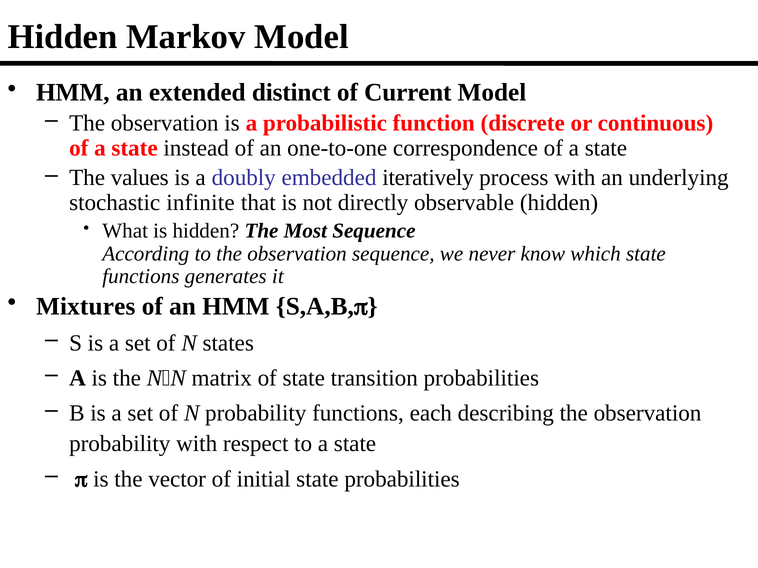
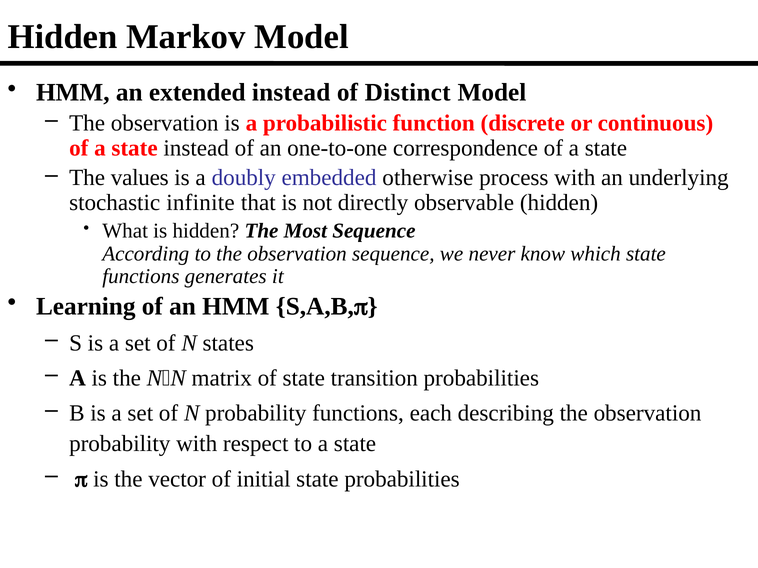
extended distinct: distinct -> instead (291, 93)
Current: Current -> Distinct (408, 93)
iteratively: iteratively -> otherwise (428, 178)
Mixtures: Mixtures -> Learning (86, 307)
